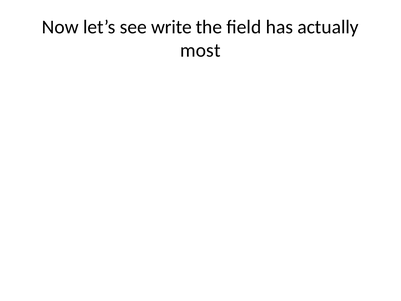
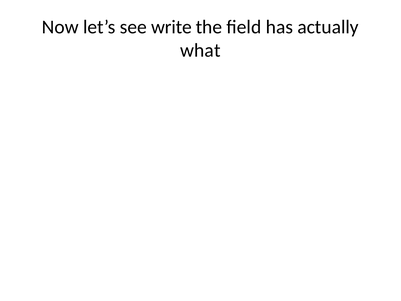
most: most -> what (200, 50)
